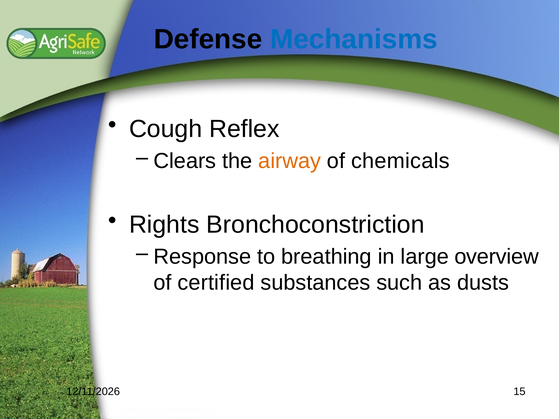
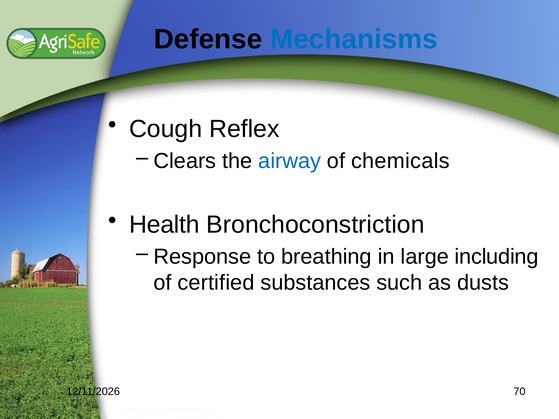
airway colour: orange -> blue (290, 161)
Rights: Rights -> Health (164, 225)
overview: overview -> including (497, 257)
15: 15 -> 70 (519, 392)
